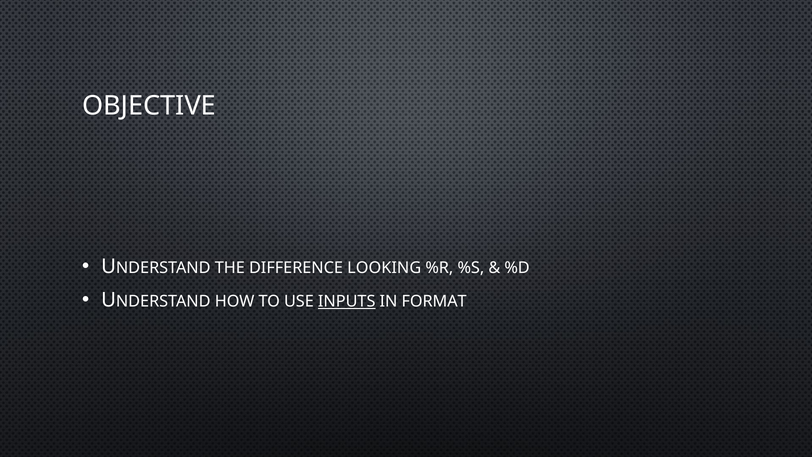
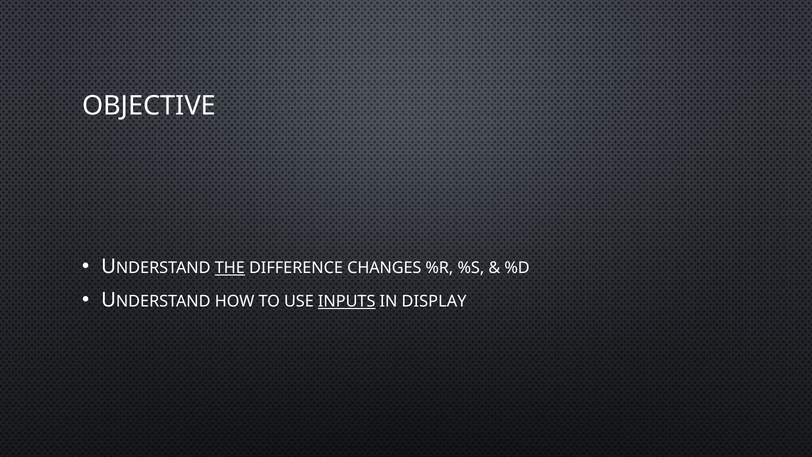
THE underline: none -> present (230, 268)
LOOKING: LOOKING -> CHANGES (384, 268)
FORMAT: FORMAT -> DISPLAY (434, 301)
